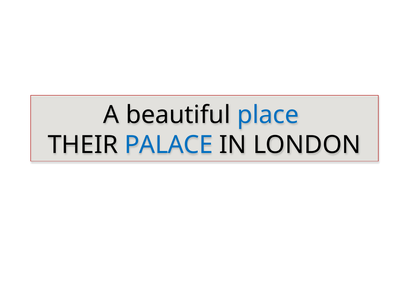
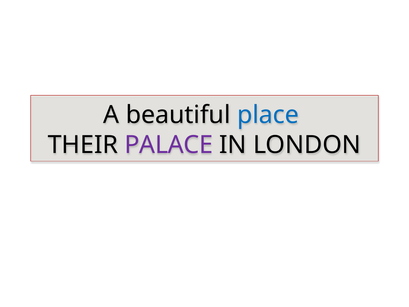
PALACE colour: blue -> purple (169, 145)
